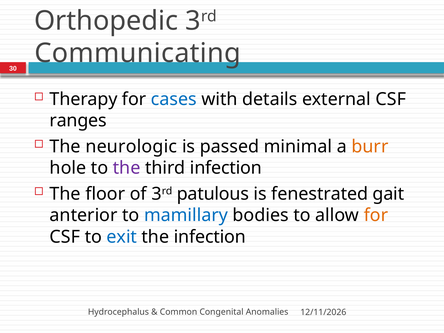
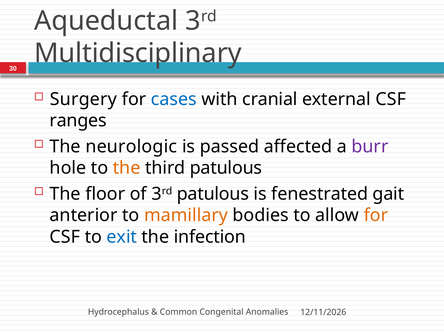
Orthopedic: Orthopedic -> Aqueductal (106, 21)
Communicating: Communicating -> Multidisciplinary (138, 53)
Therapy: Therapy -> Surgery (83, 99)
details: details -> cranial (270, 99)
minimal: minimal -> affected (298, 147)
burr colour: orange -> purple (370, 147)
the colour: purple -> orange (127, 168)
third infection: infection -> patulous (226, 168)
mamillary colour: blue -> orange (186, 215)
